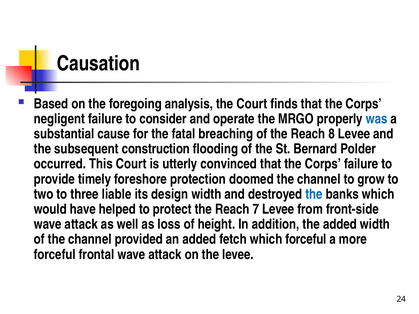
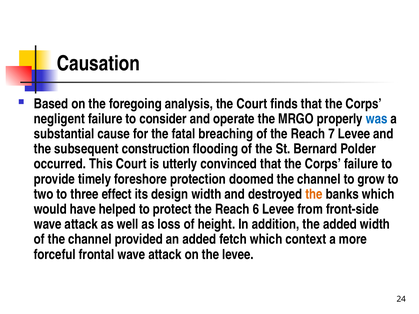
8: 8 -> 7 (332, 134)
liable: liable -> effect (117, 194)
the colour: blue -> orange (314, 194)
7: 7 -> 6 (256, 209)
which forceful: forceful -> context (306, 240)
